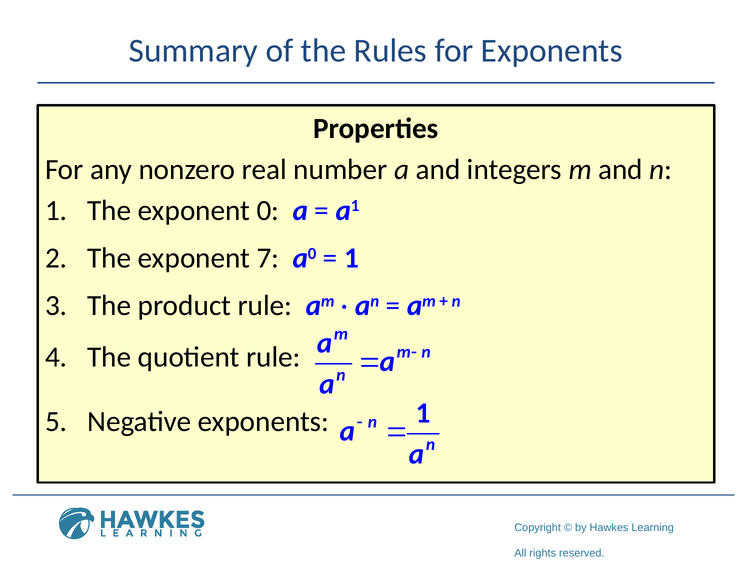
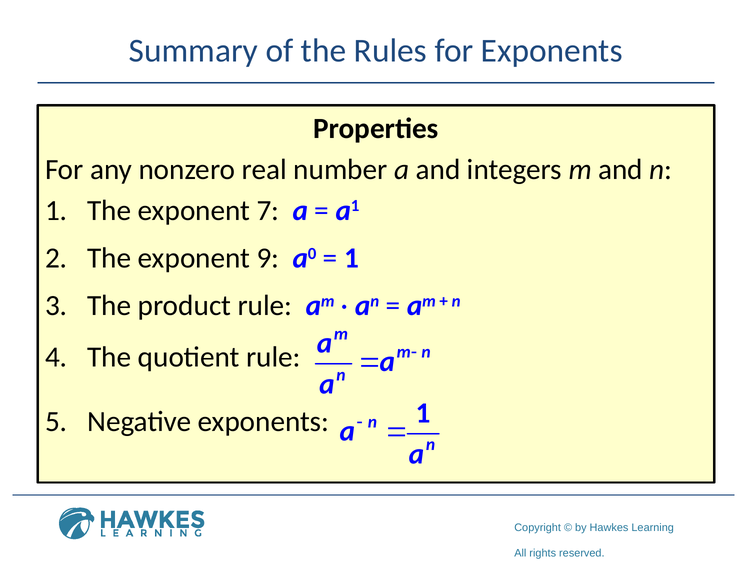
0: 0 -> 7 (268, 211)
7: 7 -> 9 (268, 258)
